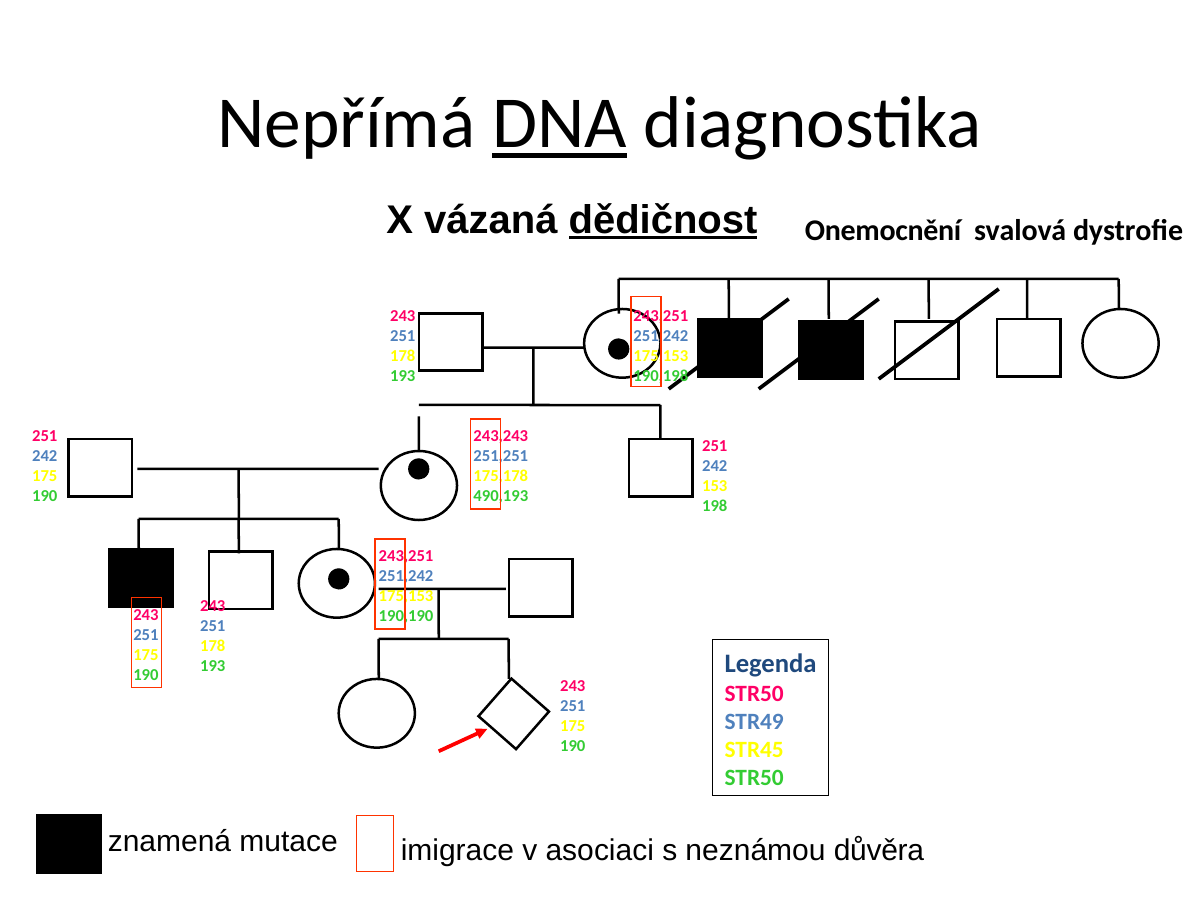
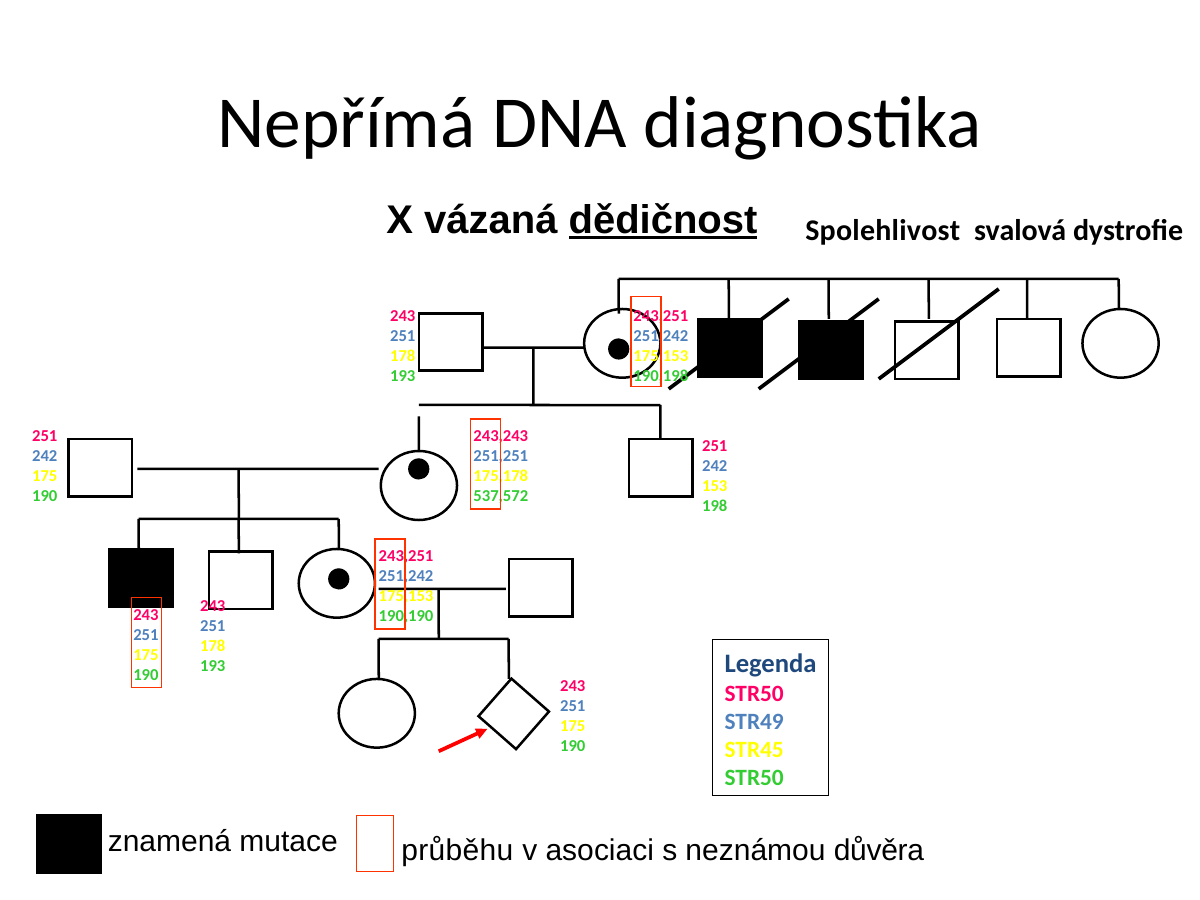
DNA underline: present -> none (560, 124)
Onemocnění: Onemocnění -> Spolehlivost (883, 230)
490,193: 490,193 -> 537,572 (501, 496)
imigrace: imigrace -> průběhu (457, 851)
